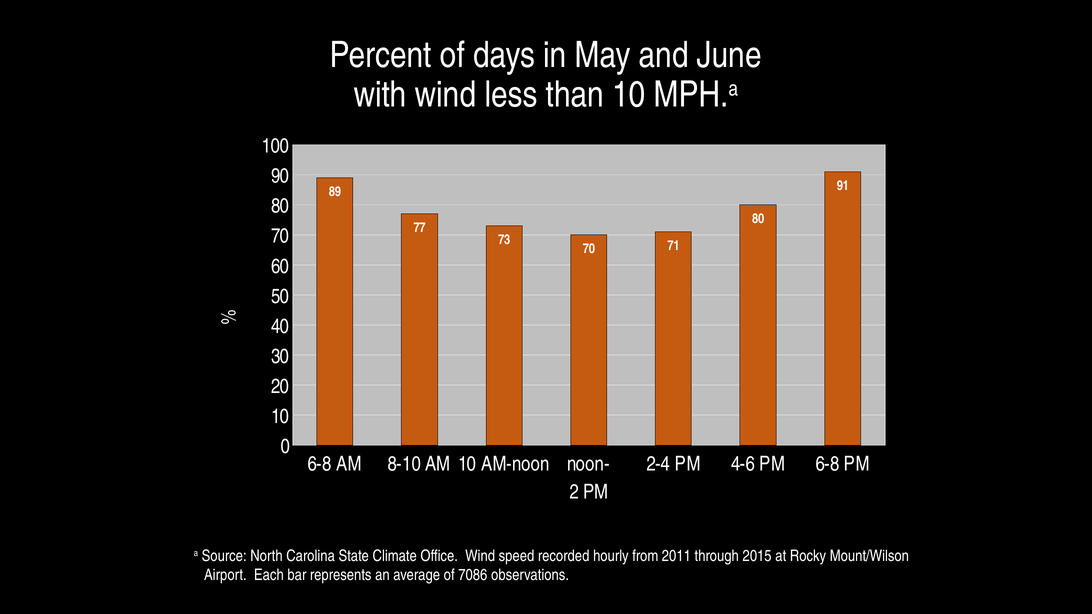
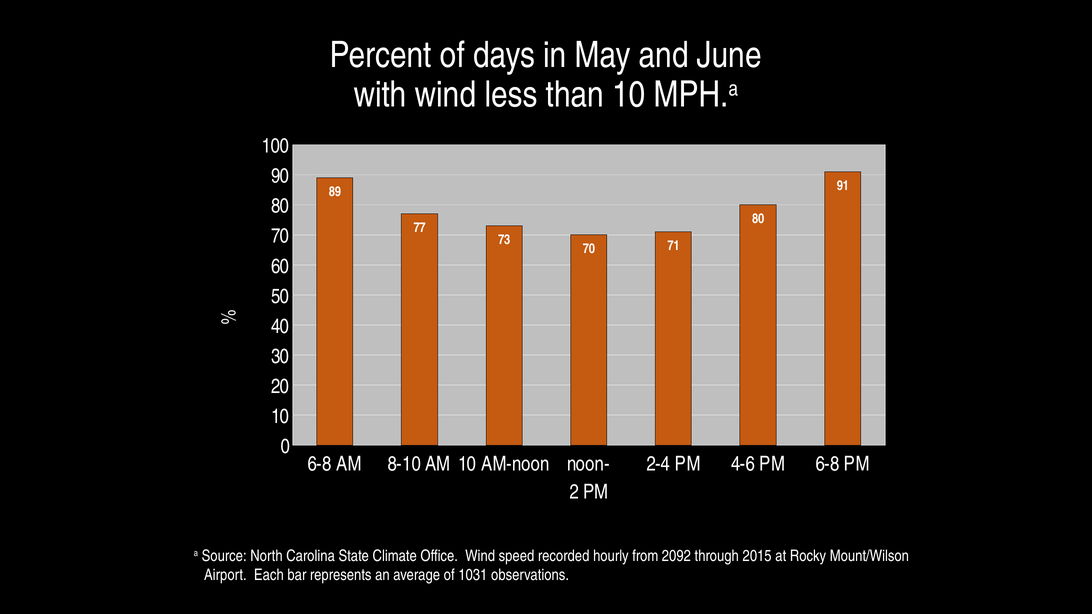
2011: 2011 -> 2092 (676, 556)
7086: 7086 -> 1031 (473, 575)
